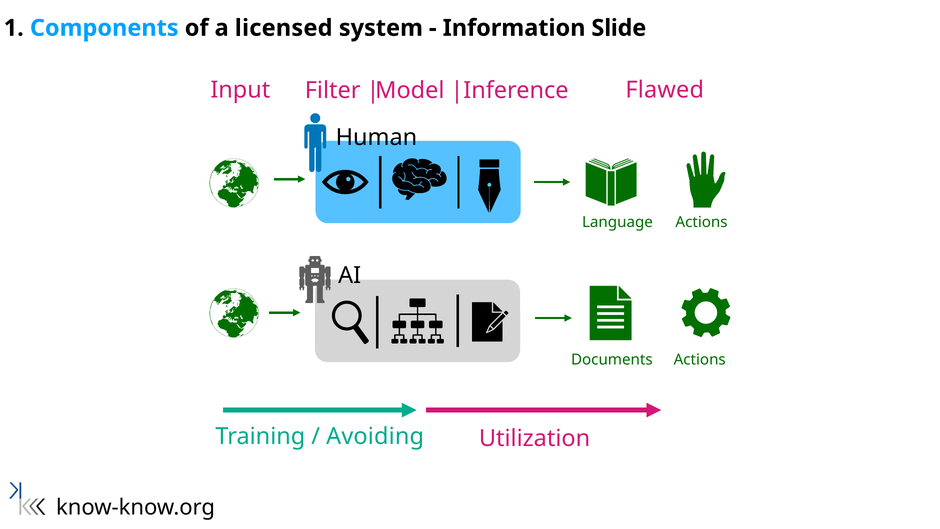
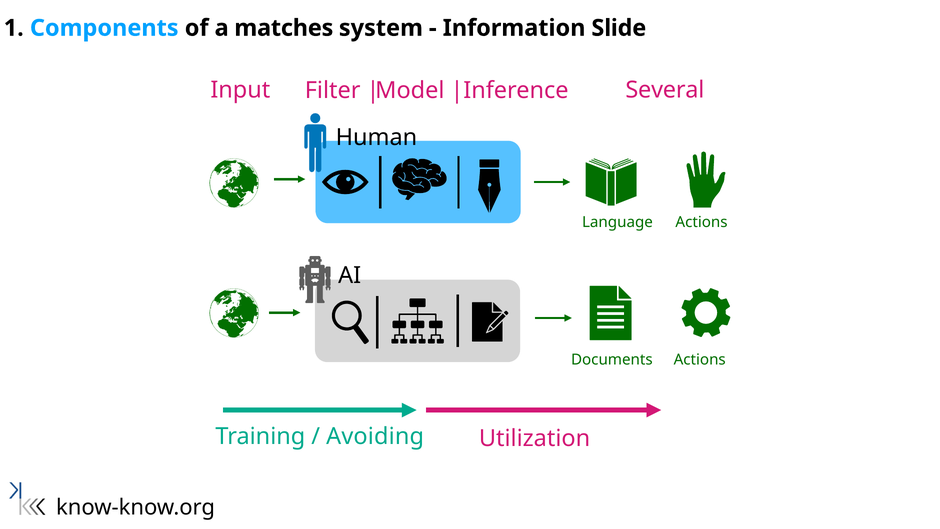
licensed: licensed -> matches (284, 28)
Flawed: Flawed -> Several (665, 90)
